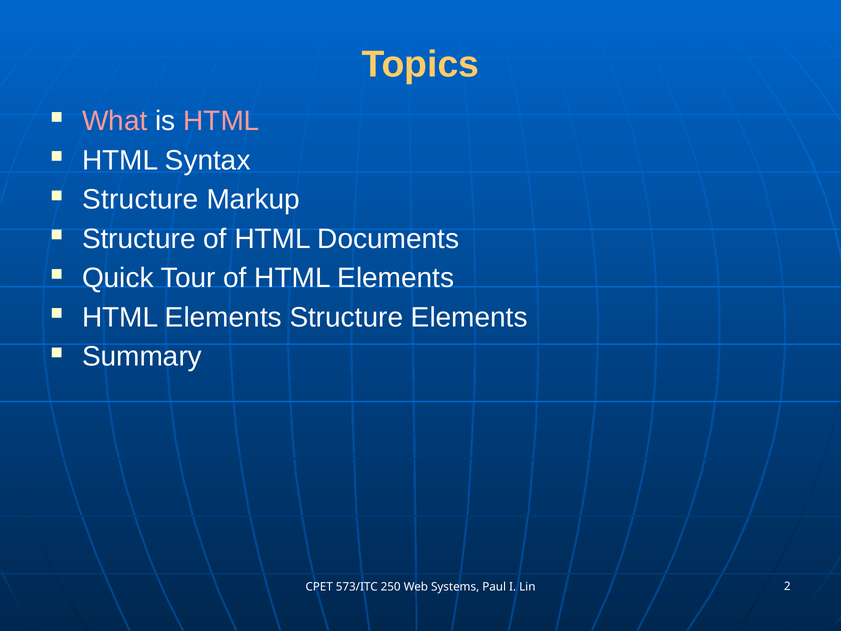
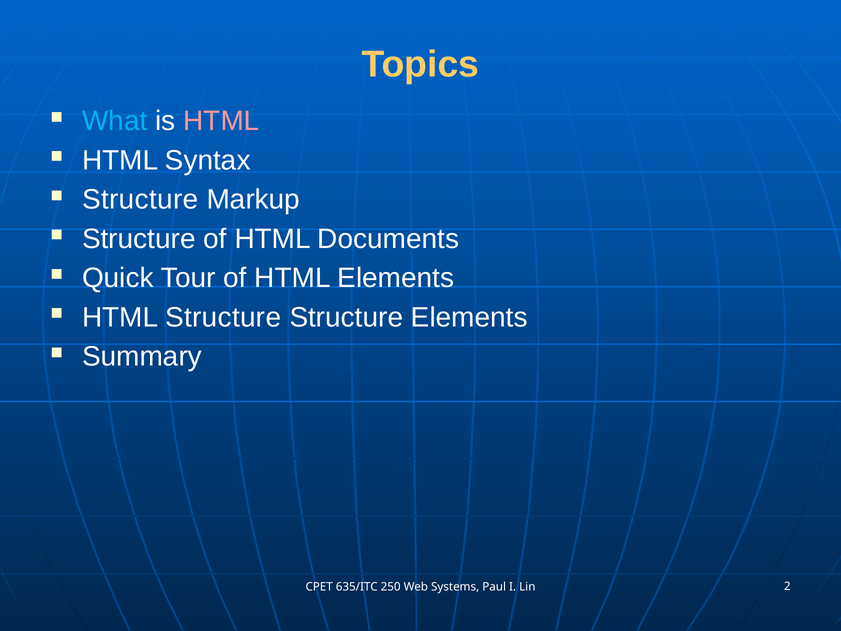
What colour: pink -> light blue (115, 121)
Elements: Elements -> Structure (223, 317)
573/ITC: 573/ITC -> 635/ITC (357, 587)
